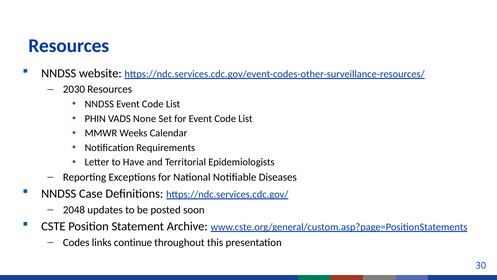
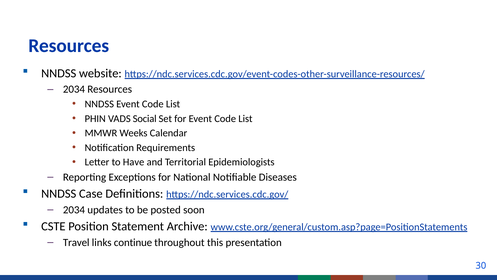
2030: 2030 -> 2034 (74, 89)
None: None -> Social (145, 118)
2048: 2048 -> 2034 (74, 210)
Codes: Codes -> Travel (76, 242)
